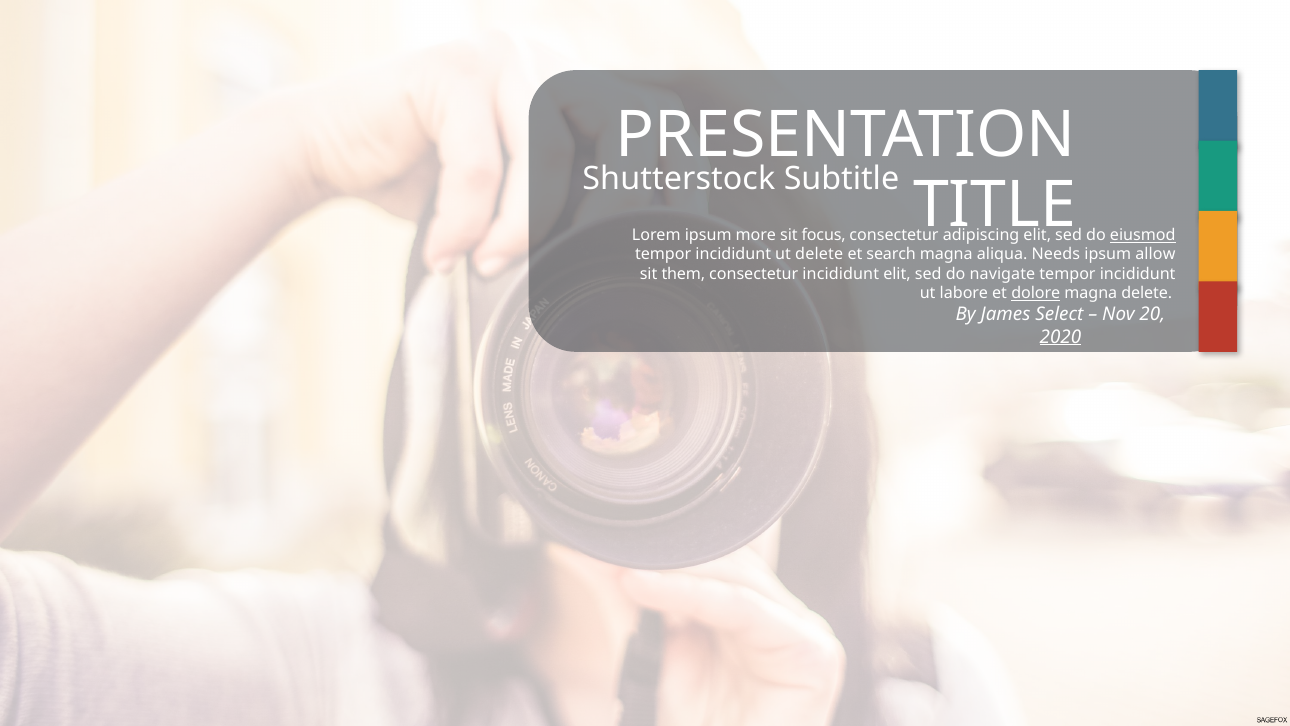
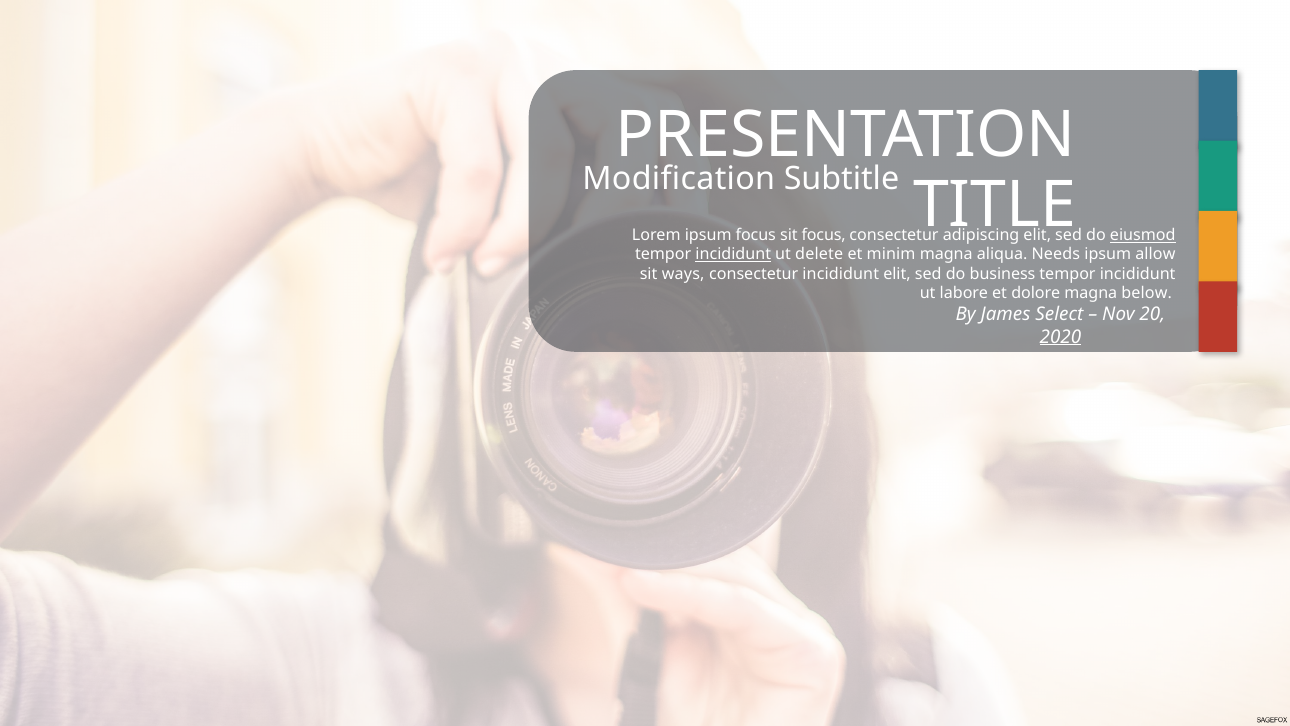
Shutterstock: Shutterstock -> Modification (679, 179)
ipsum more: more -> focus (756, 235)
incididunt underline: none -> present (733, 254)
search: search -> minim (891, 254)
them: them -> ways (683, 274)
navigate: navigate -> business (1003, 274)
dolore underline: present -> none (1036, 293)
magna delete: delete -> below (1147, 293)
